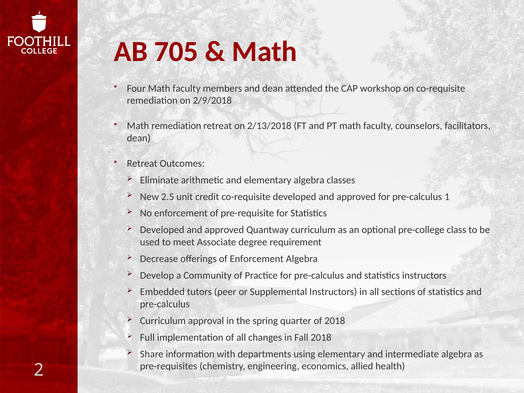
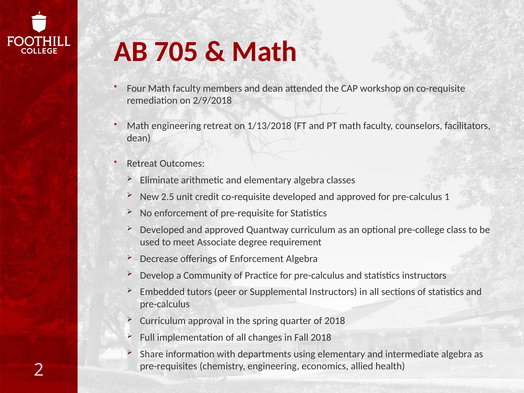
Math remediation: remediation -> engineering (176, 126)
2/13/2018: 2/13/2018 -> 1/13/2018 (269, 126)
